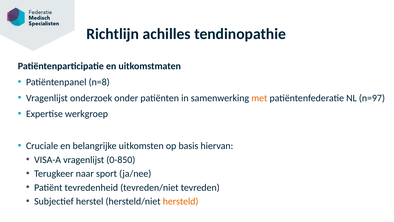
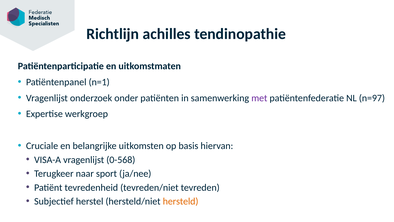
n=8: n=8 -> n=1 (99, 82)
met colour: orange -> purple (259, 98)
0-850: 0-850 -> 0-568 (121, 159)
